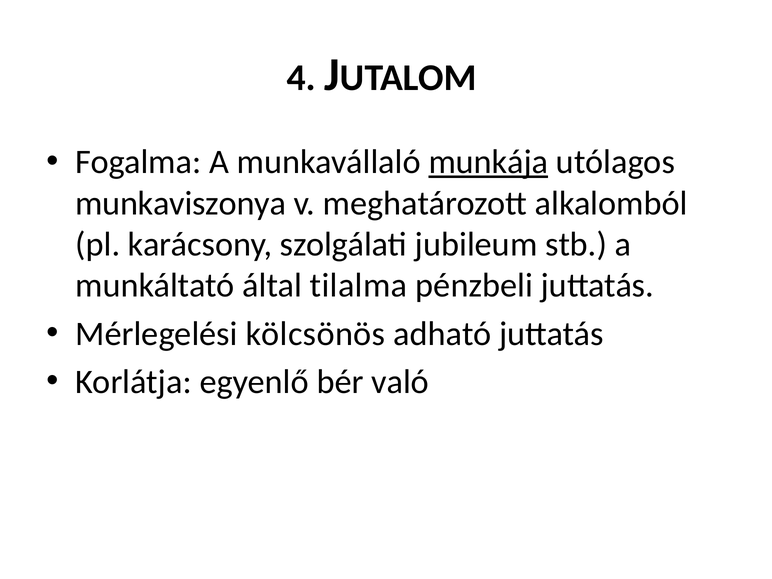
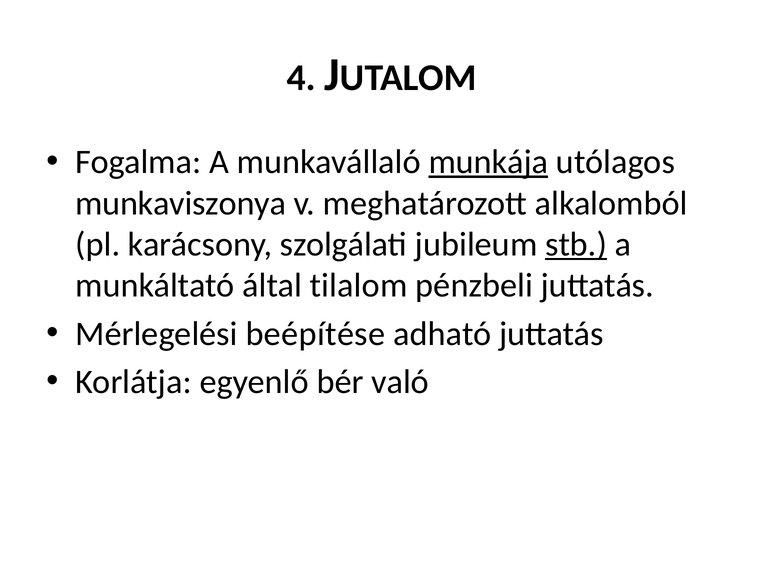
stb underline: none -> present (576, 244)
tilalma: tilalma -> tilalom (359, 286)
kölcsönös: kölcsönös -> beépítése (315, 334)
